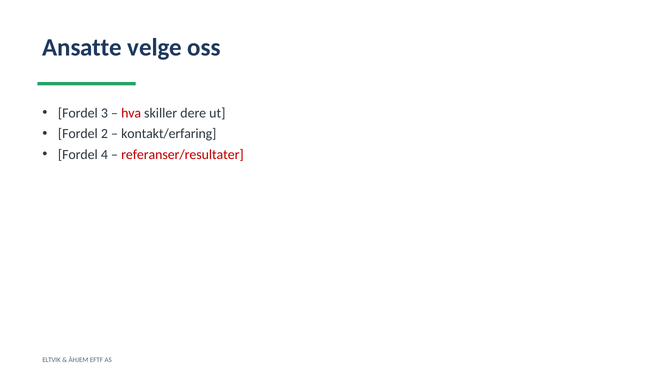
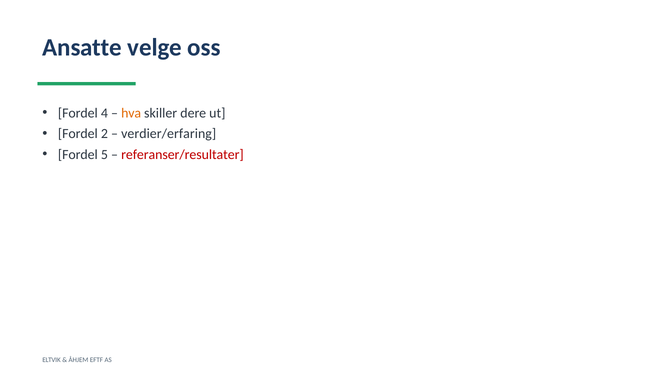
3: 3 -> 4 (104, 113)
hva colour: red -> orange (131, 113)
kontakt/erfaring: kontakt/erfaring -> verdier/erfaring (169, 134)
4: 4 -> 5 (104, 154)
